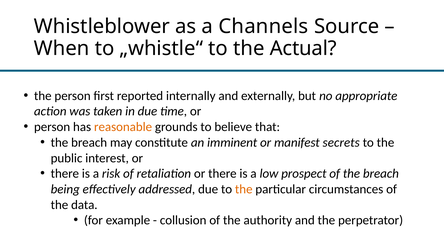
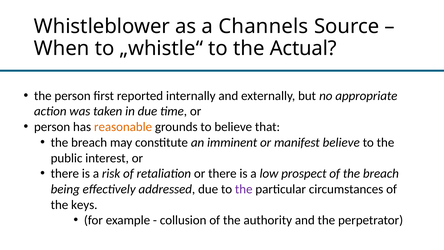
manifest secrets: secrets -> believe (341, 142)
the colour: orange -> purple (244, 189)
data: data -> keys (84, 205)
